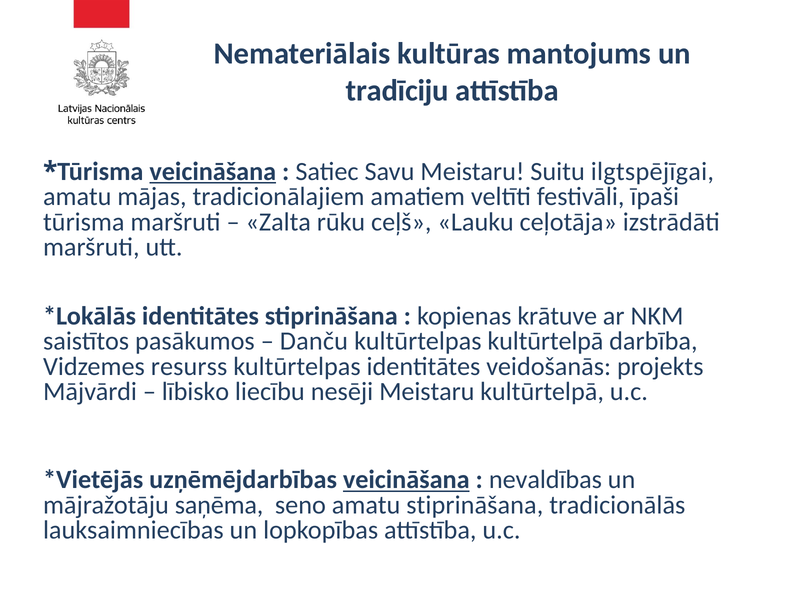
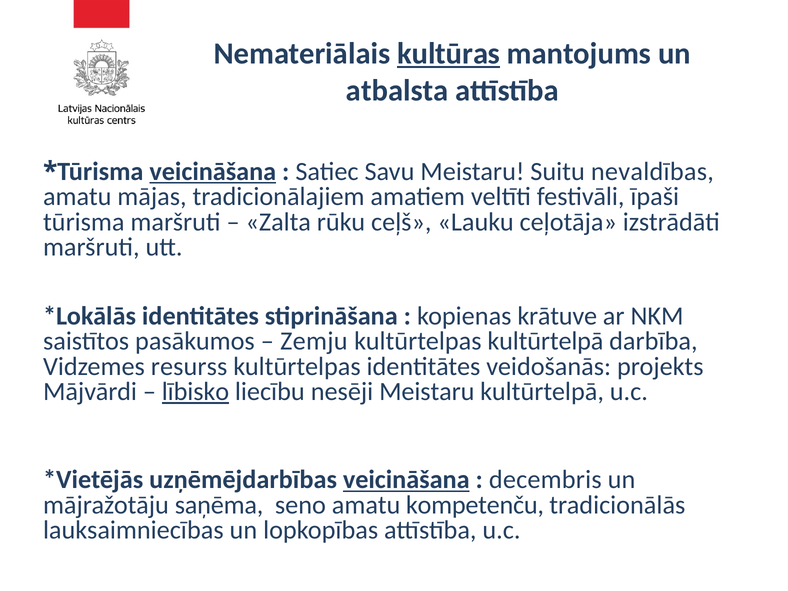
kultūras underline: none -> present (449, 54)
tradīciju: tradīciju -> atbalsta (397, 90)
ilgtspējīgai: ilgtspējīgai -> nevaldības (652, 171)
Danču: Danču -> Zemju (314, 341)
lībisko underline: none -> present (195, 392)
nevaldības: nevaldības -> decembris (545, 480)
amatu stiprināšana: stiprināšana -> kompetenču (475, 505)
